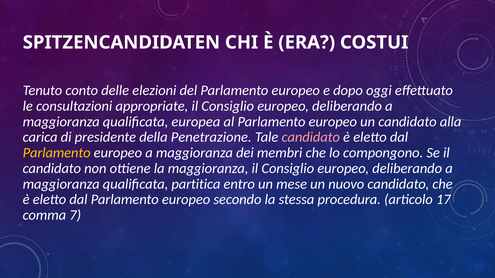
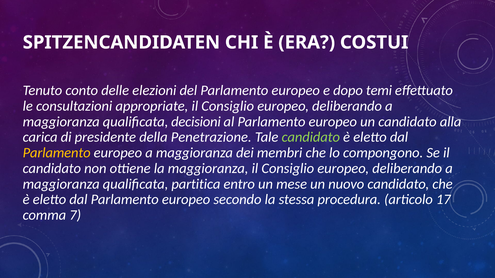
oggi: oggi -> temi (379, 91)
europea: europea -> decisioni (196, 122)
candidato colour: pink -> light green (311, 137)
